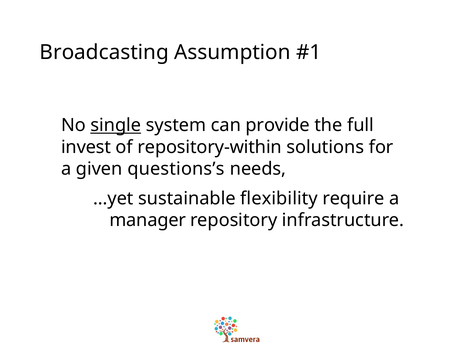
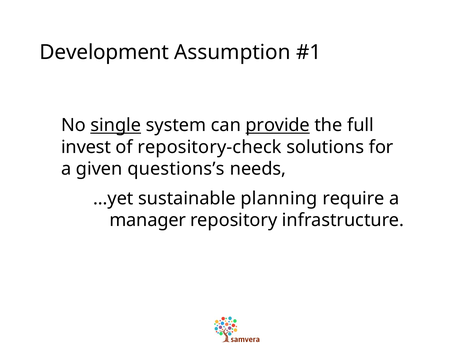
Broadcasting: Broadcasting -> Development (104, 52)
provide underline: none -> present (278, 125)
repository-within: repository-within -> repository-check (210, 147)
flexibility: flexibility -> planning (279, 199)
